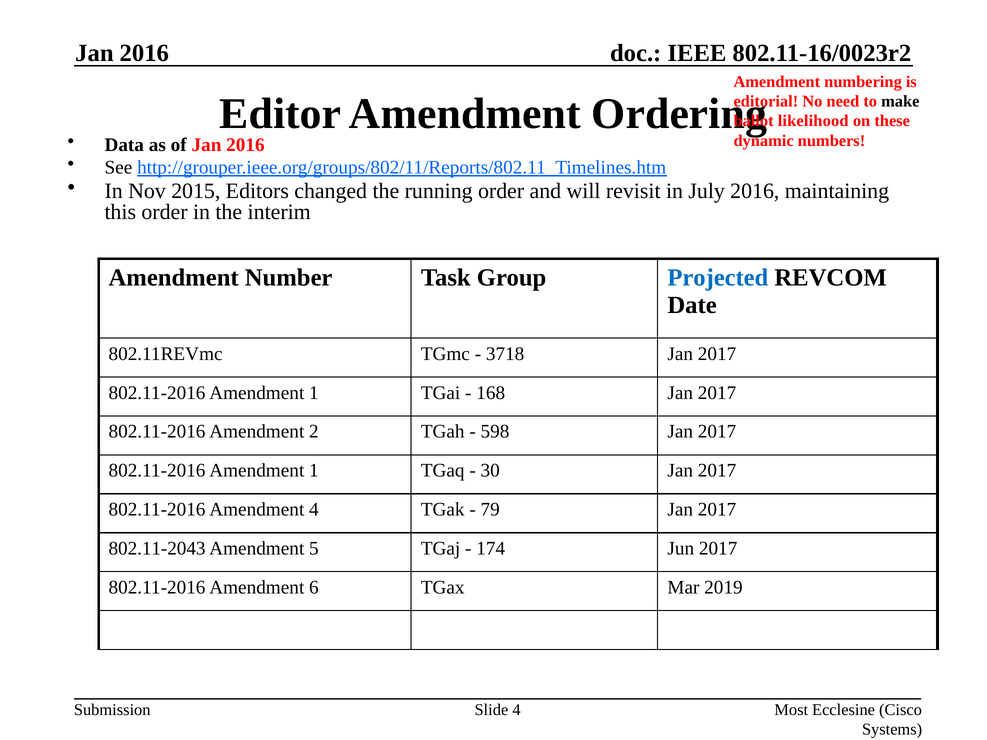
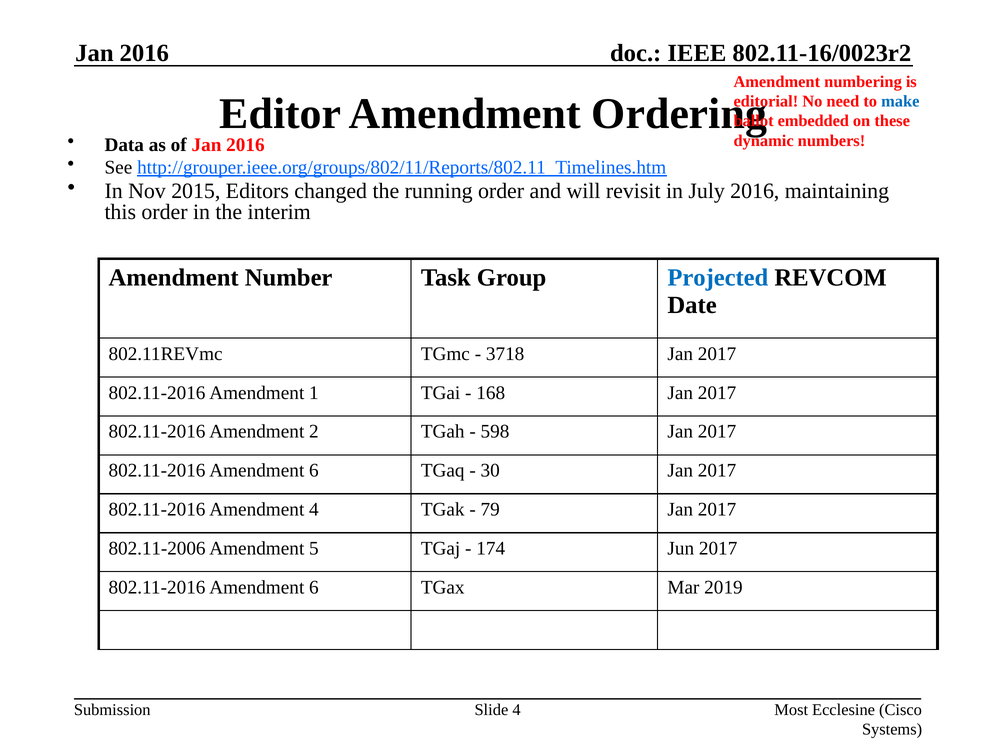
make colour: black -> blue (900, 101)
likelihood: likelihood -> embedded (813, 121)
1: 1 -> 6 (314, 471)
802.11-2043: 802.11-2043 -> 802.11-2006 (157, 549)
